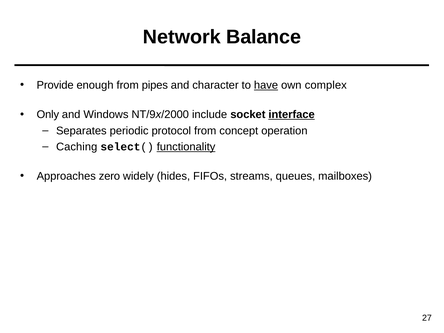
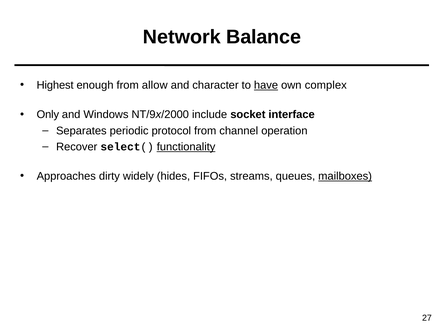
Provide: Provide -> Highest (55, 85)
pipes: pipes -> allow (155, 85)
interface underline: present -> none (292, 115)
concept: concept -> channel (239, 131)
Caching: Caching -> Recover (77, 147)
zero: zero -> dirty (109, 176)
mailboxes underline: none -> present (345, 176)
